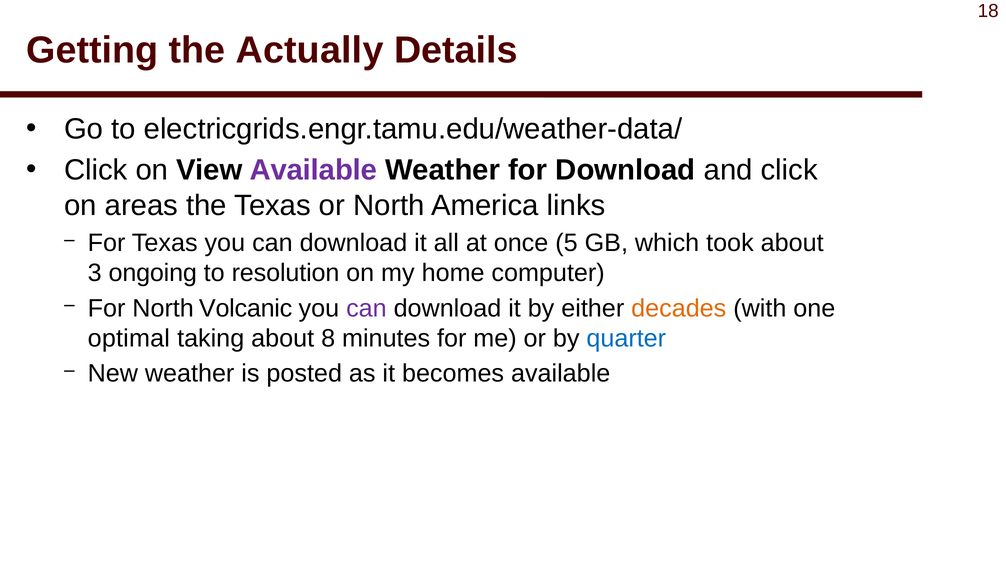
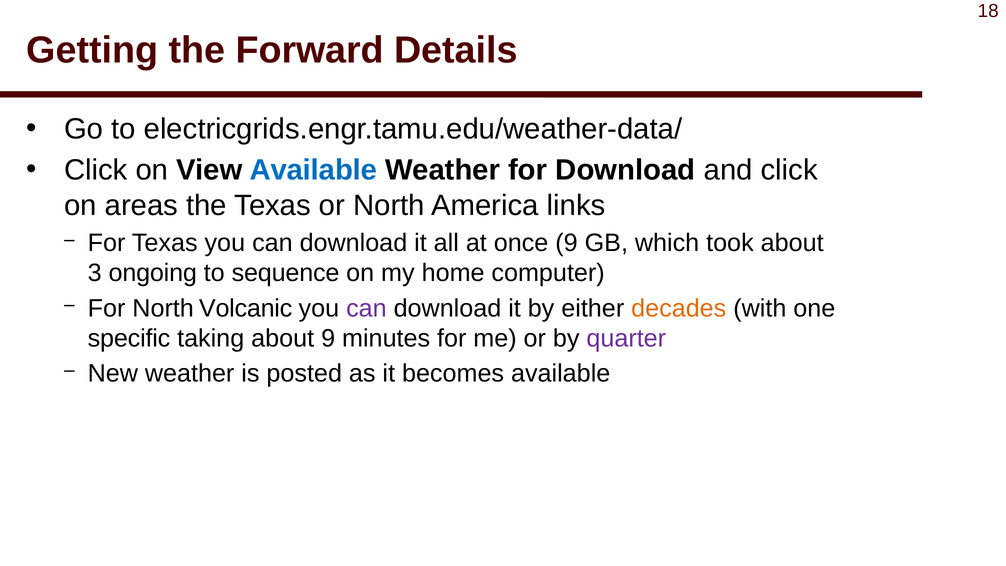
Actually: Actually -> Forward (310, 50)
Available colour: purple -> blue (313, 170)
once 5: 5 -> 9 (566, 243)
resolution: resolution -> sequence (286, 273)
optimal: optimal -> specific (129, 338)
about 8: 8 -> 9 (328, 338)
quarter colour: blue -> purple (626, 338)
